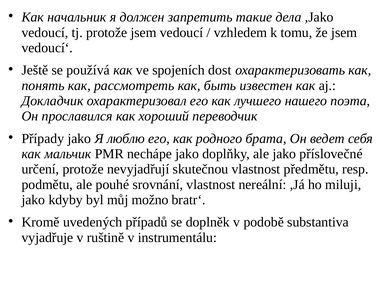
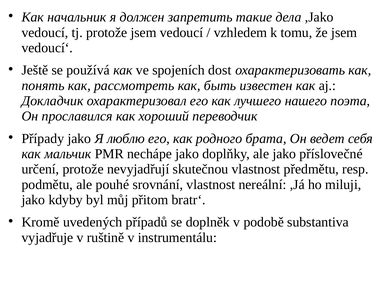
možno: možno -> přitom (150, 200)
